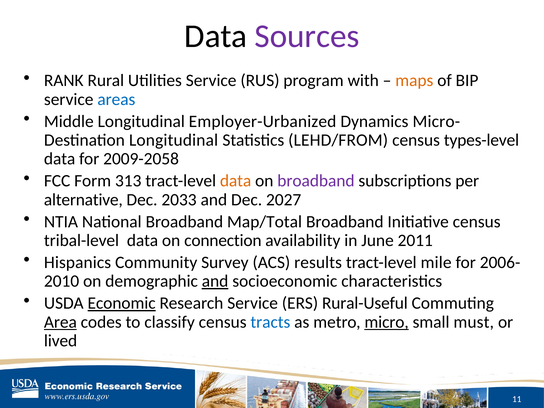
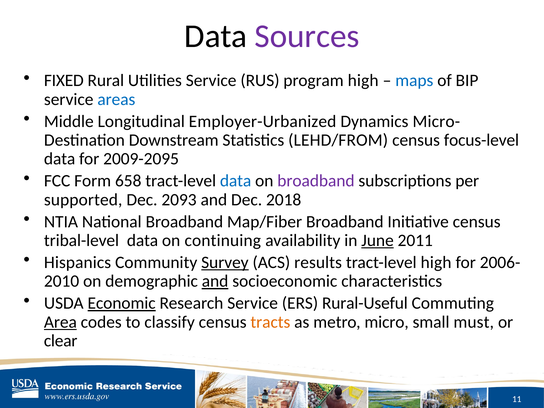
RANK: RANK -> FIXED (64, 81)
program with: with -> high (363, 81)
maps colour: orange -> blue (414, 81)
Destination Longitudinal: Longitudinal -> Downstream (174, 140)
types-level: types-level -> focus-level (481, 140)
2009-2058: 2009-2058 -> 2009-2095 (141, 159)
313: 313 -> 658 (128, 181)
data colour: orange -> blue (236, 181)
alternative: alternative -> supported (83, 200)
2033: 2033 -> 2093 (179, 200)
2027: 2027 -> 2018 (284, 200)
Map/Total: Map/Total -> Map/Fiber (265, 222)
connection: connection -> continuing (223, 240)
June underline: none -> present (378, 240)
Survey underline: none -> present (225, 262)
tract-level mile: mile -> high (436, 262)
tracts colour: blue -> orange (270, 322)
micro underline: present -> none (387, 322)
lived: lived -> clear (61, 341)
